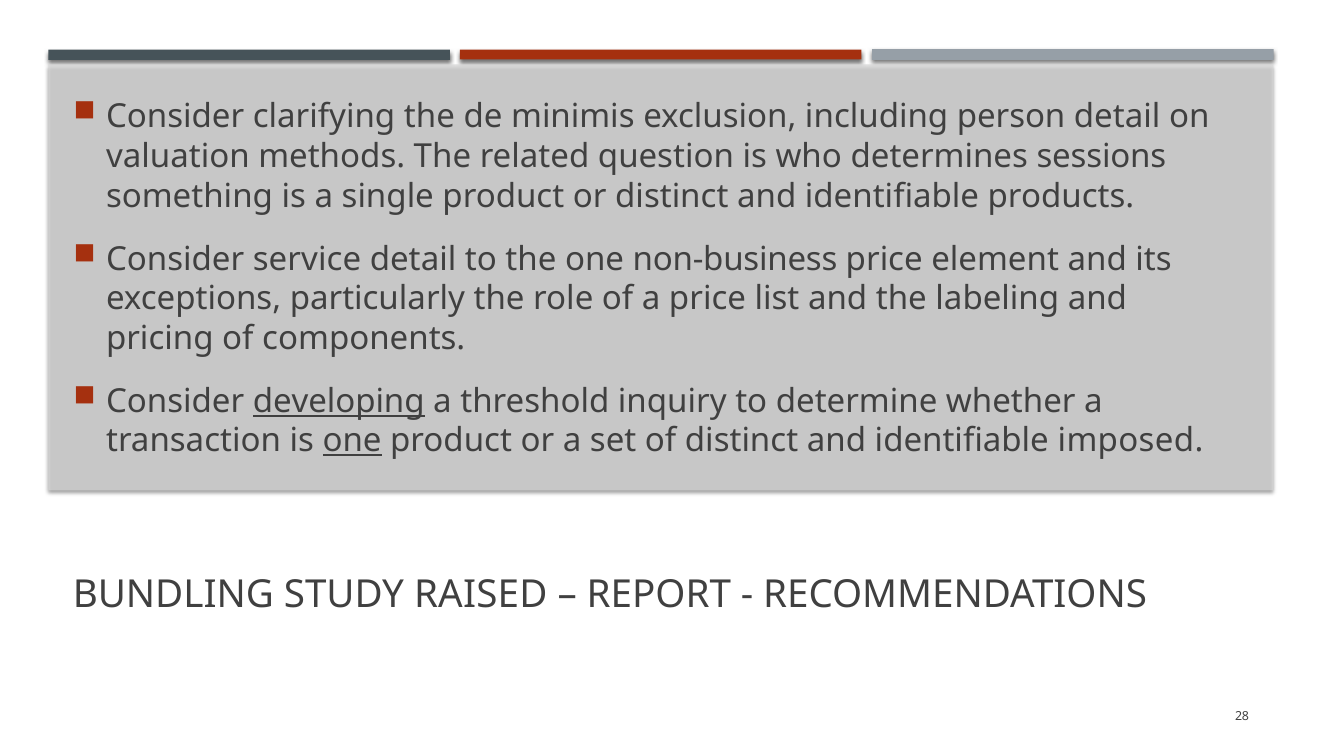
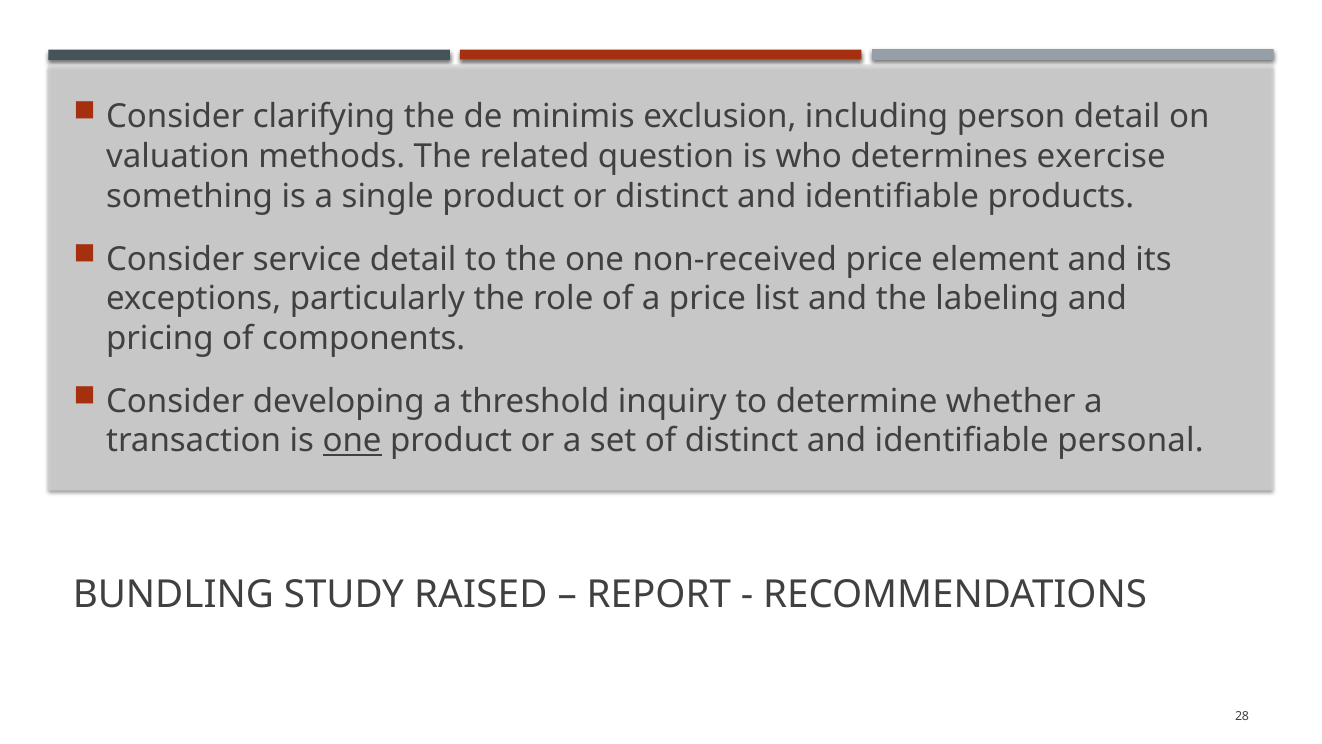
sessions: sessions -> exercise (1101, 157)
non-business: non-business -> non-received (735, 259)
developing underline: present -> none (339, 401)
imposed: imposed -> personal (1131, 441)
